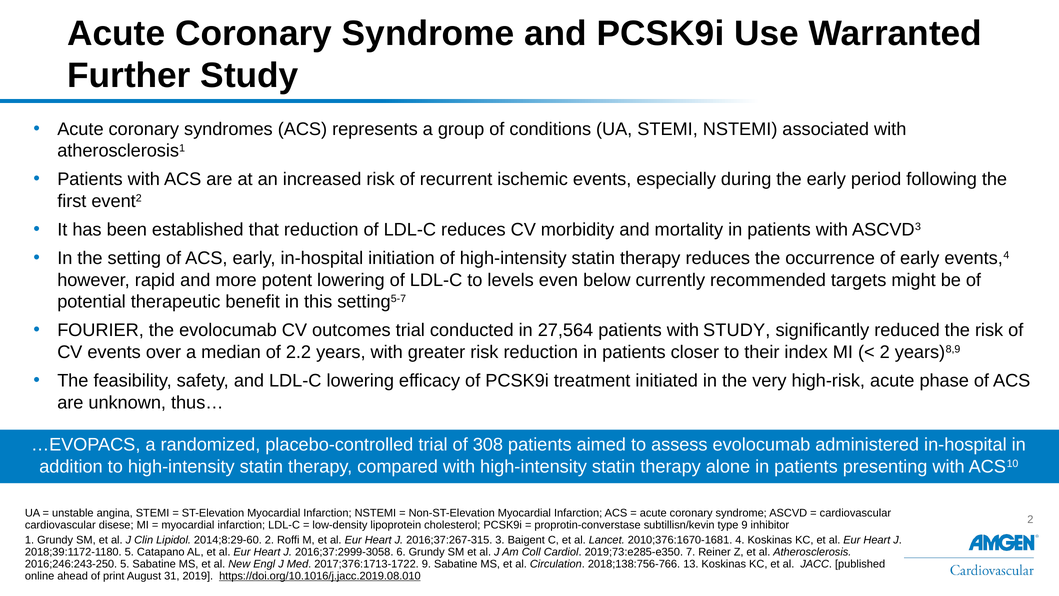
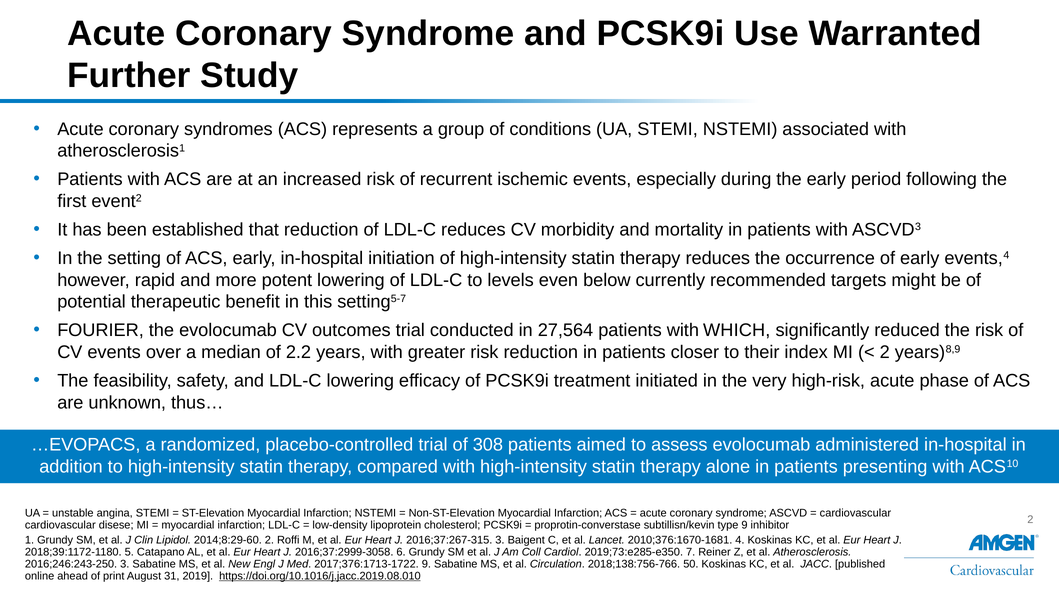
with STUDY: STUDY -> WHICH (737, 330)
2016;246:243-250 5: 5 -> 3 (125, 564)
13: 13 -> 50 (691, 564)
